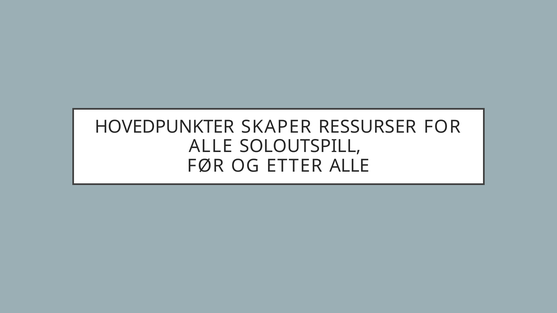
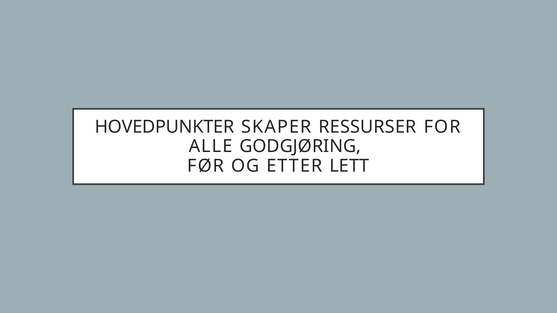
SOLOUTSPILL: SOLOUTSPILL -> GODGJØRING (300, 147)
ETTER ALLE: ALLE -> LETT (349, 166)
